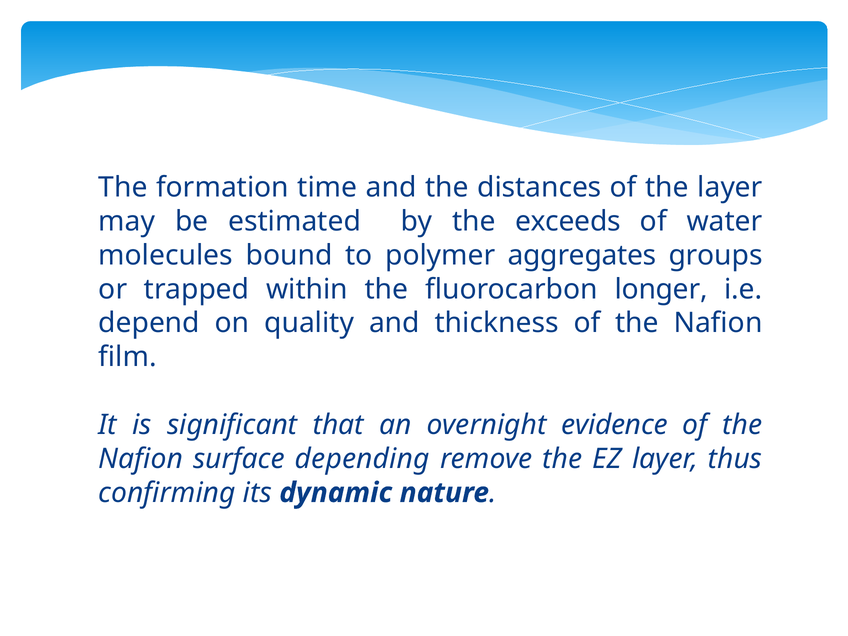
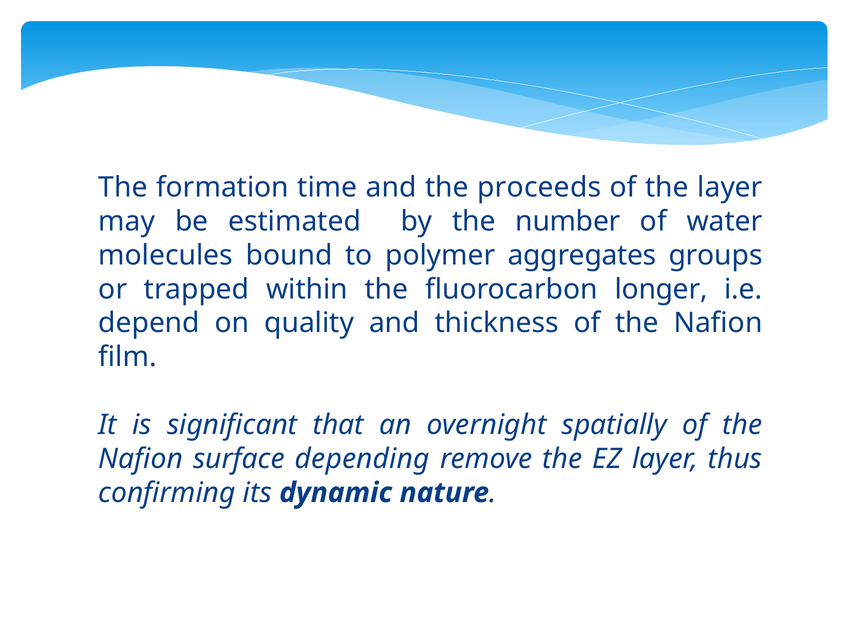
distances: distances -> proceeds (539, 187)
exceeds: exceeds -> number (568, 221)
evidence: evidence -> spatially (614, 425)
